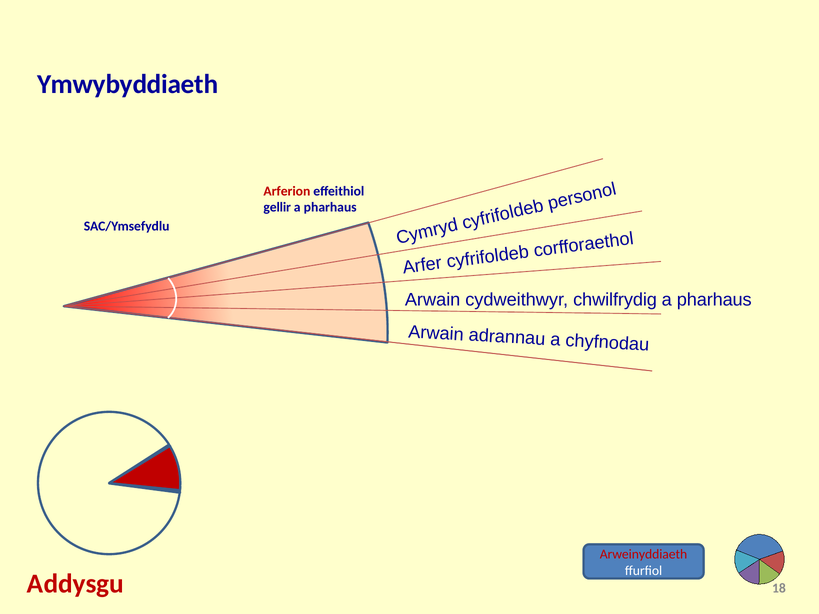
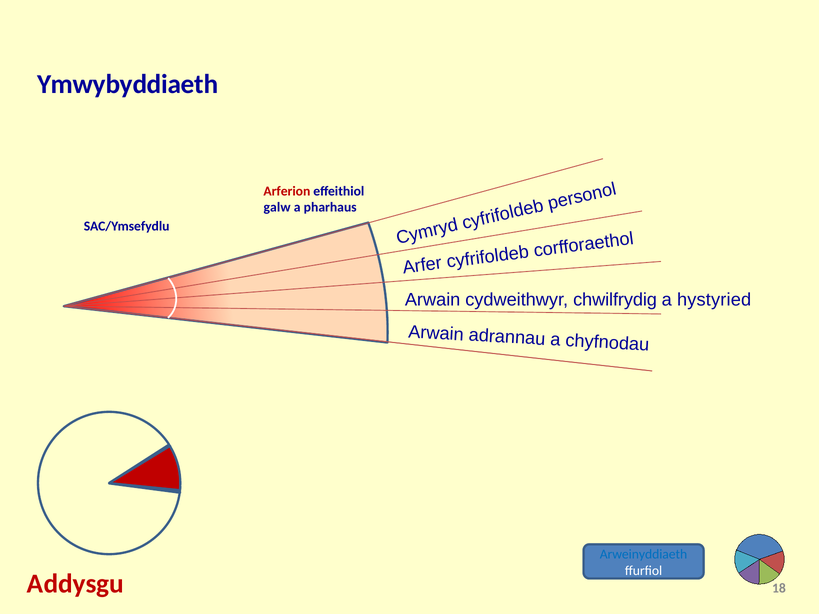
gellir: gellir -> galw (277, 207)
pharhaus: pharhaus -> hystyried (714, 300)
Arweinyddiaeth colour: red -> blue (643, 554)
